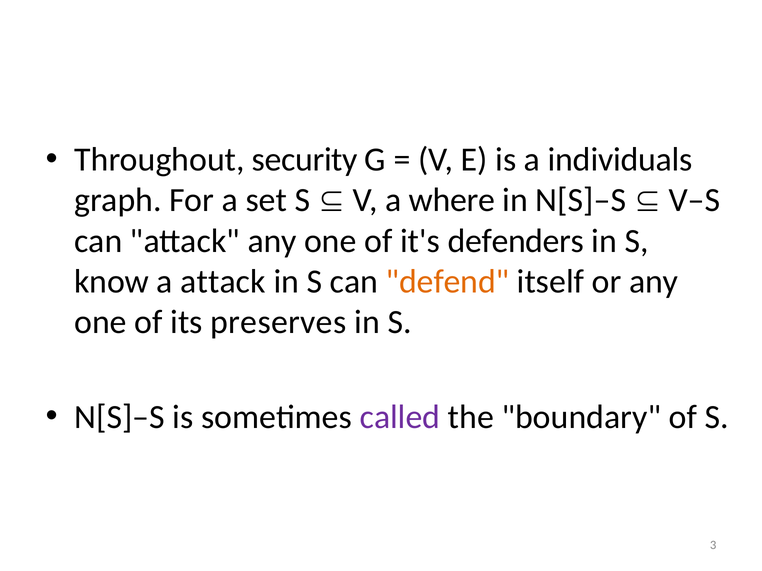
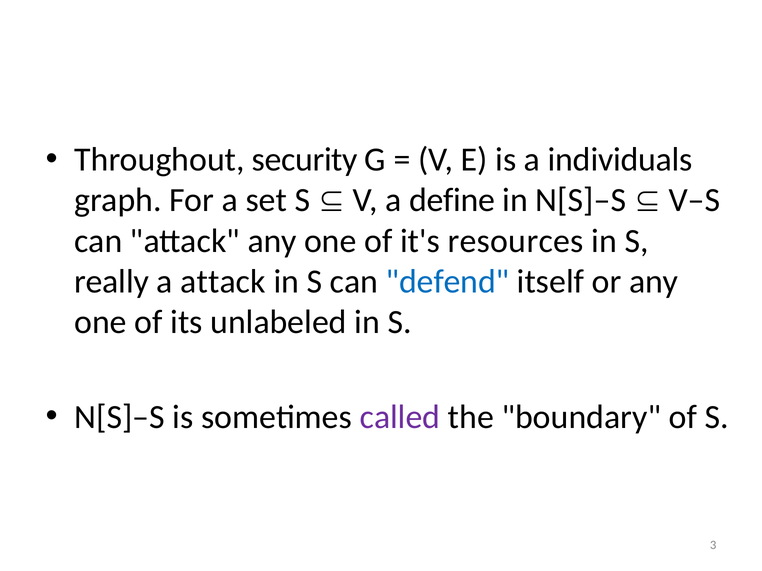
where: where -> define (452, 201)
defenders: defenders -> resources (516, 241)
know: know -> really (112, 282)
defend colour: orange -> blue (448, 282)
preserves: preserves -> unlabeled (278, 322)
